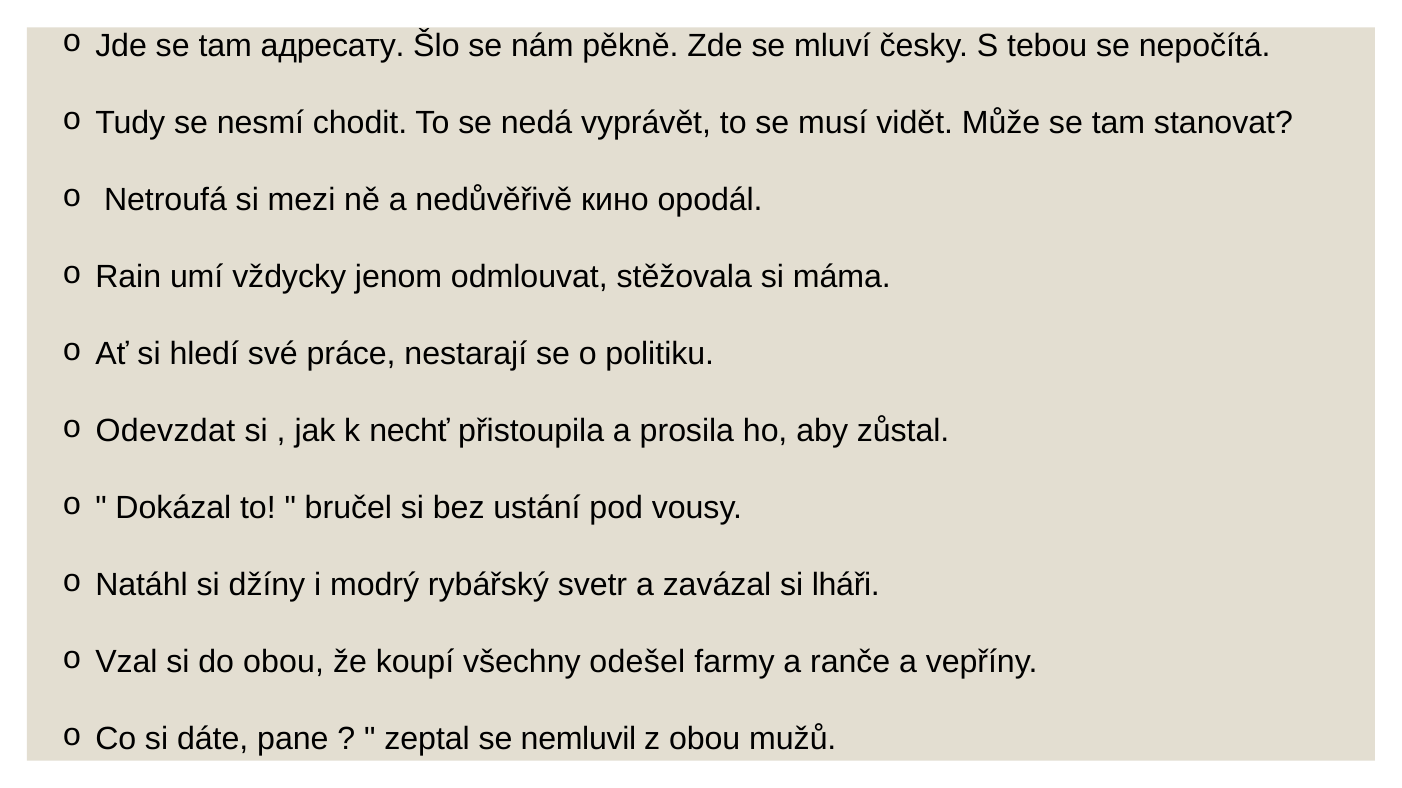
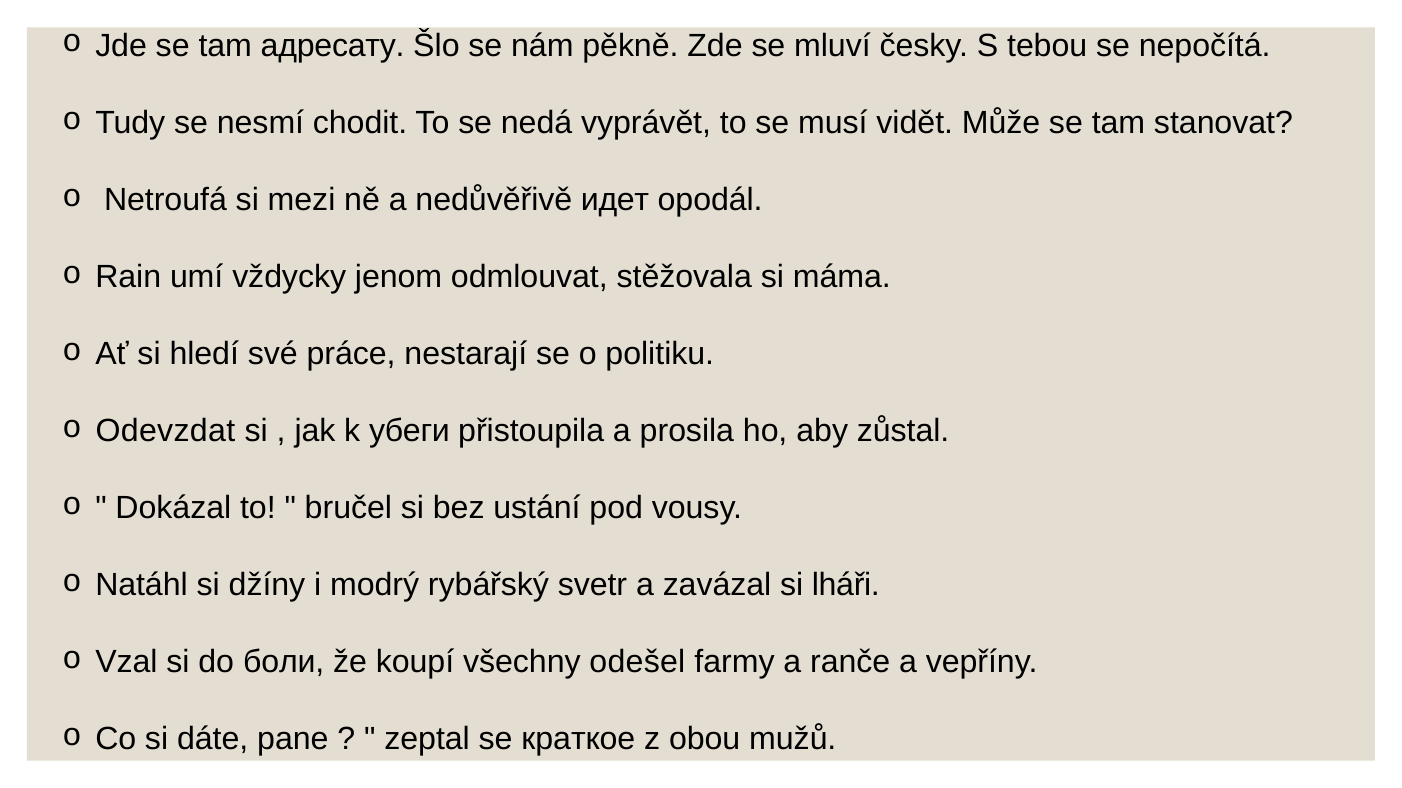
кино: кино -> идет (615, 200)
nechť: nechť -> убеги (410, 431)
do obou: obou -> боли (284, 663)
nemluvil: nemluvil -> краткое (578, 740)
